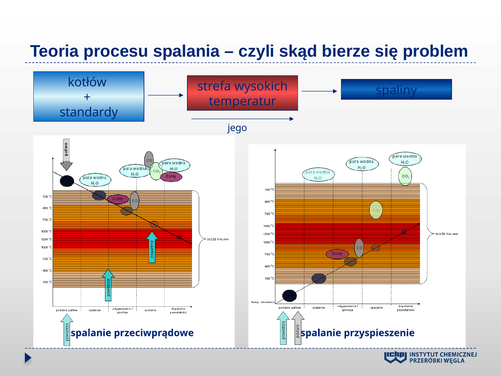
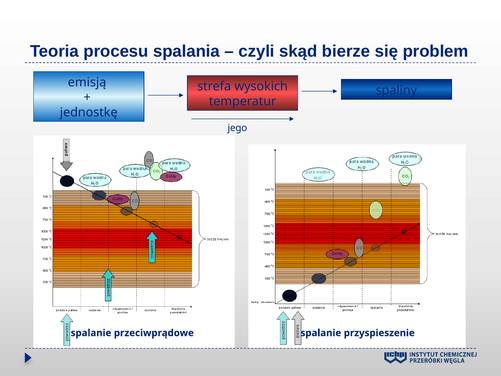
kotłów: kotłów -> emisją (87, 82)
standardy: standardy -> jednostkę (89, 112)
